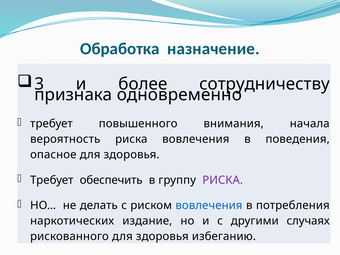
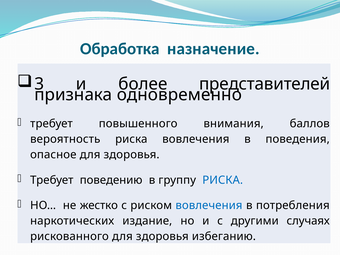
сотрудничеству: сотрудничеству -> представителей (265, 84)
начала: начала -> баллов (310, 124)
обеспечить: обеспечить -> поведению (111, 180)
РИСКА colour: purple -> blue (223, 180)
делать: делать -> жестко (99, 205)
